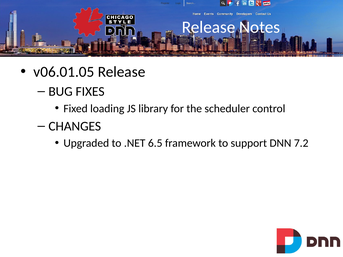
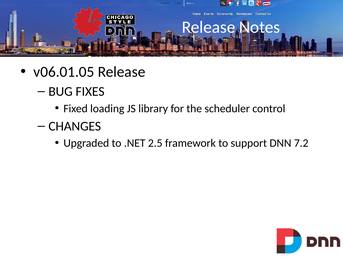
6.5: 6.5 -> 2.5 (155, 143)
